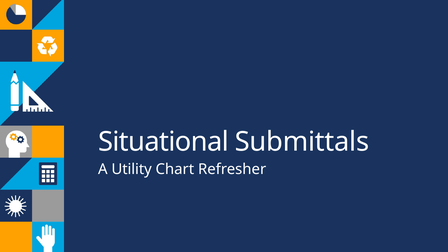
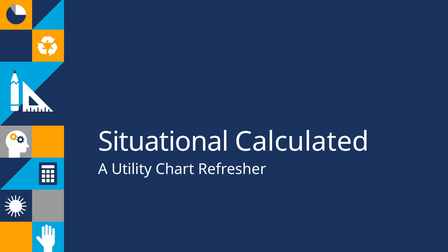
Submittals: Submittals -> Calculated (302, 142)
